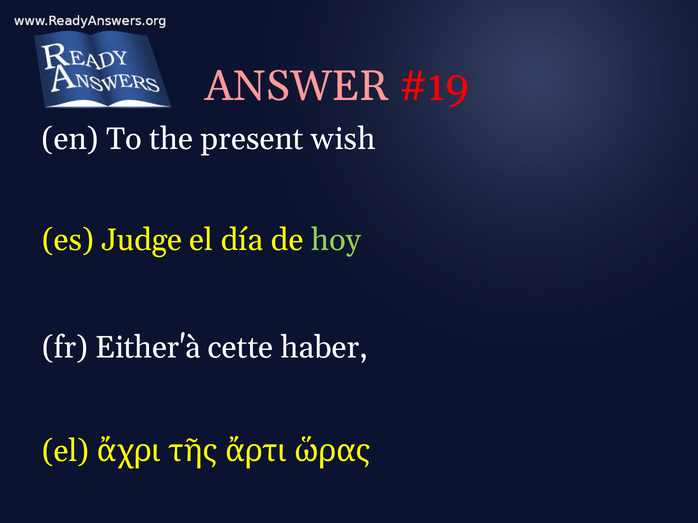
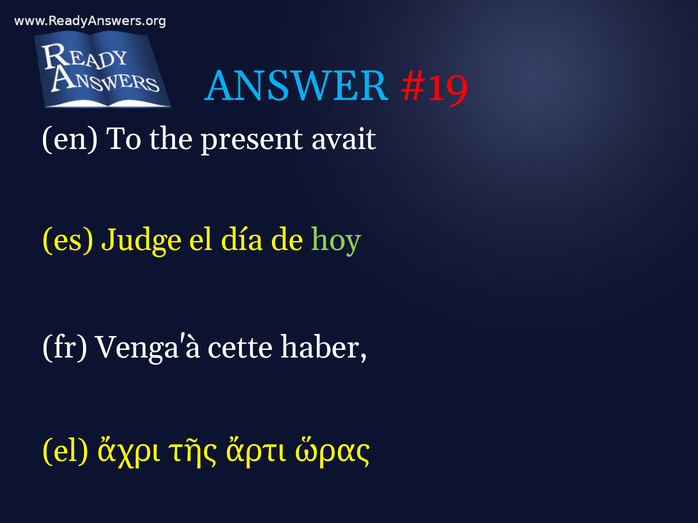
ANSWER colour: pink -> light blue (297, 86)
wish: wish -> avait (344, 139)
Either'à: Either'à -> Venga'à (148, 348)
